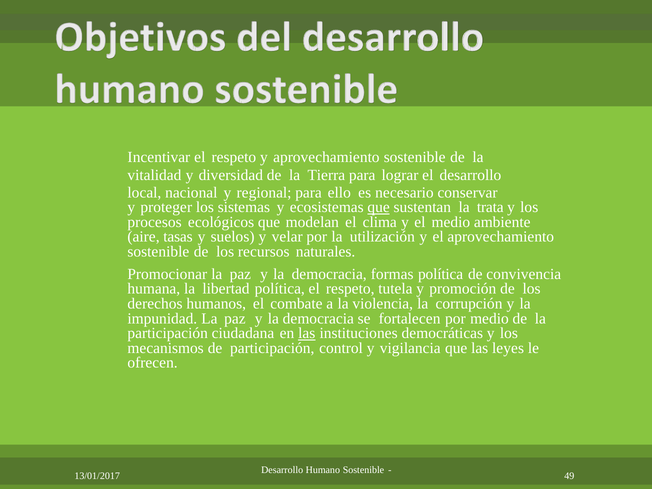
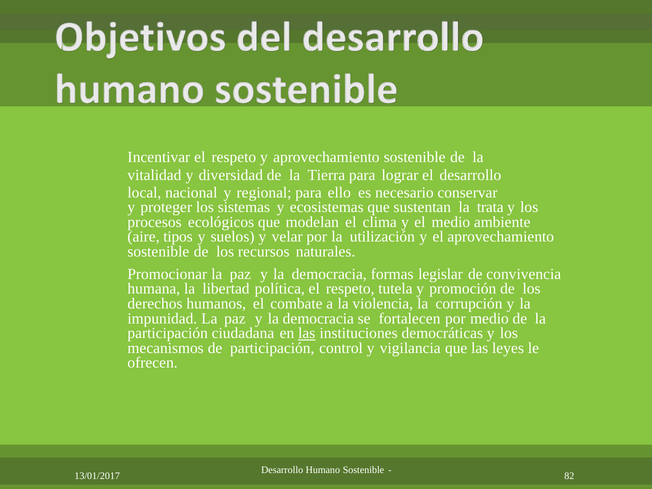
que underline: present -> none (379, 207)
tasas: tasas -> tipos (178, 237)
formas política: política -> legislar (441, 274)
49: 49 -> 82 (569, 476)
